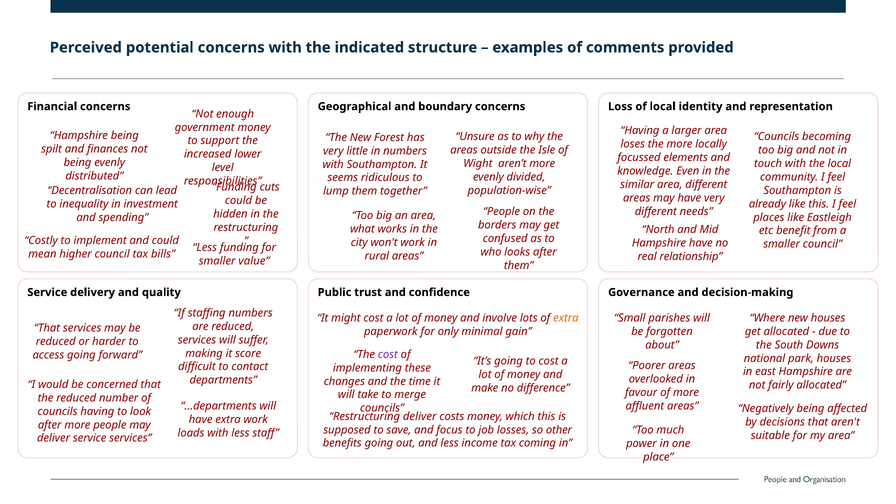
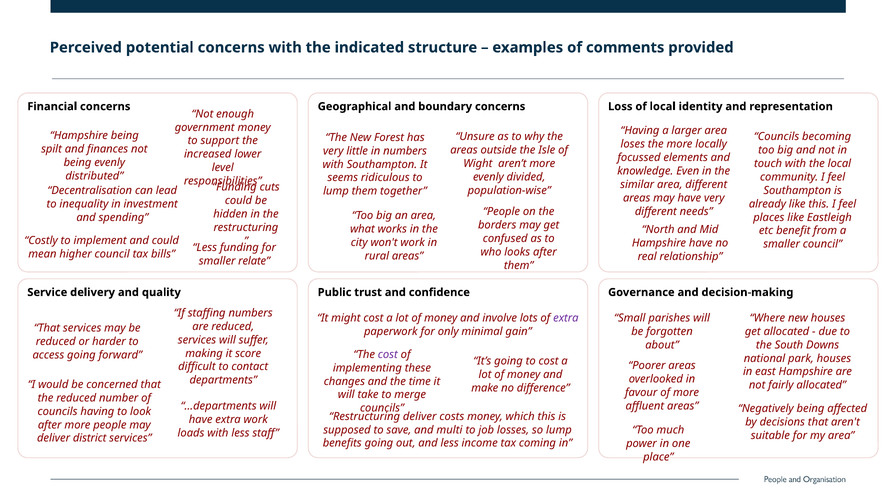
value: value -> relate (254, 261)
extra colour: orange -> purple (566, 318)
focus: focus -> multi (449, 430)
so other: other -> lump (559, 430)
deliver service: service -> district (90, 438)
